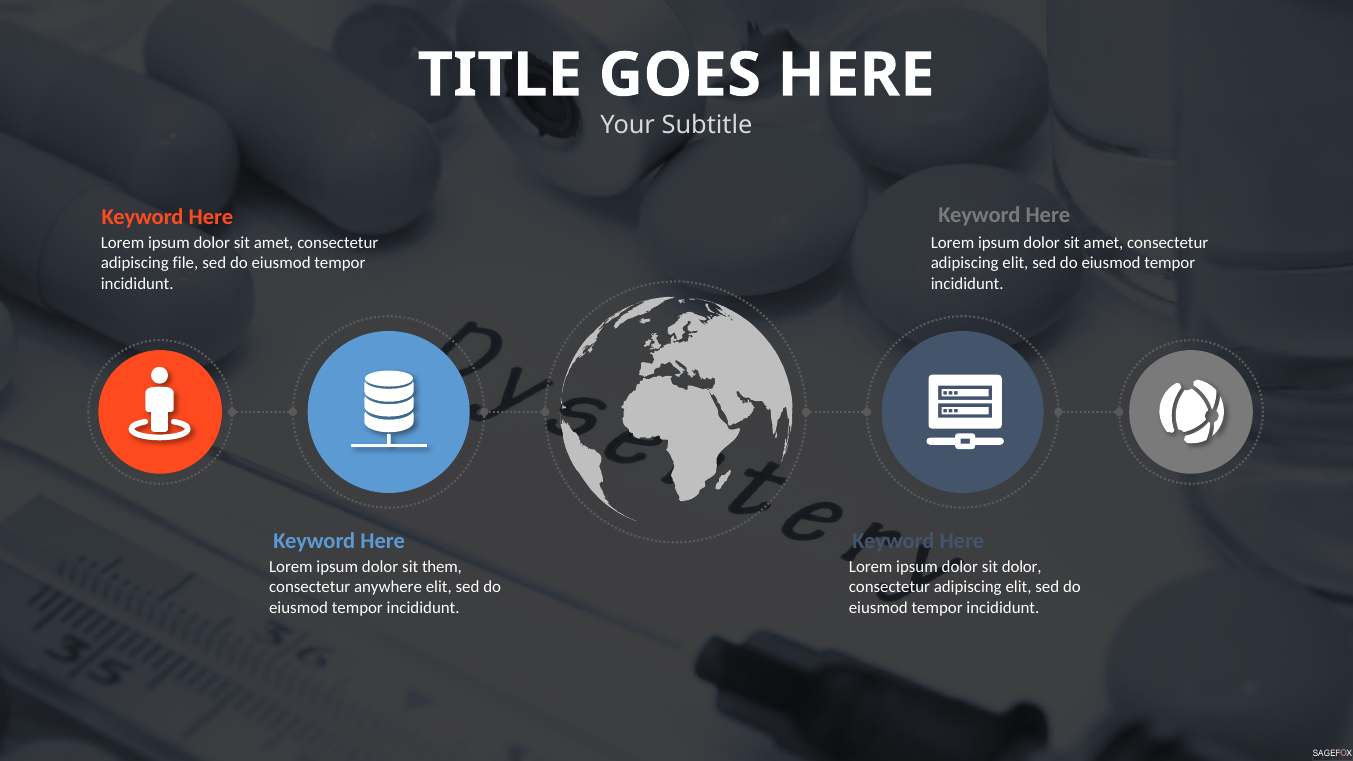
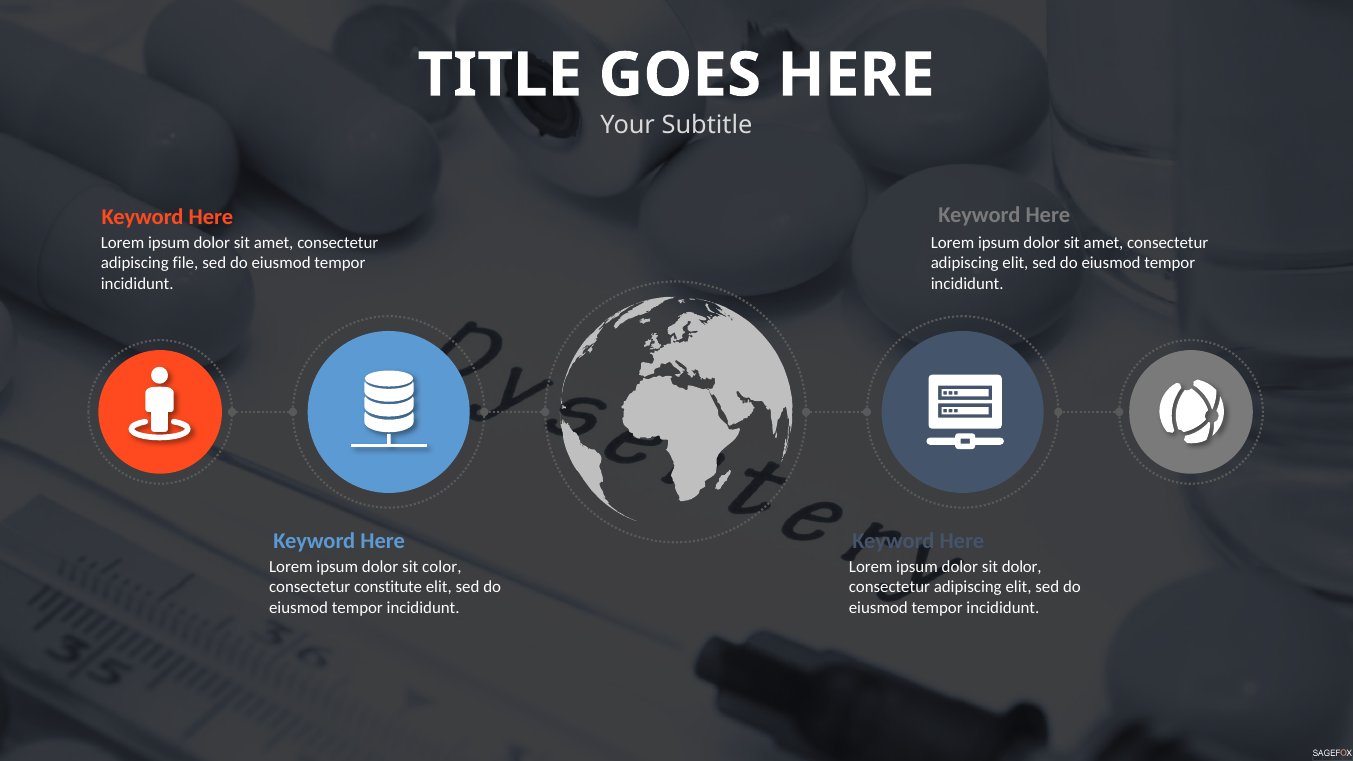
them: them -> color (442, 567)
anywhere: anywhere -> constitute (388, 587)
